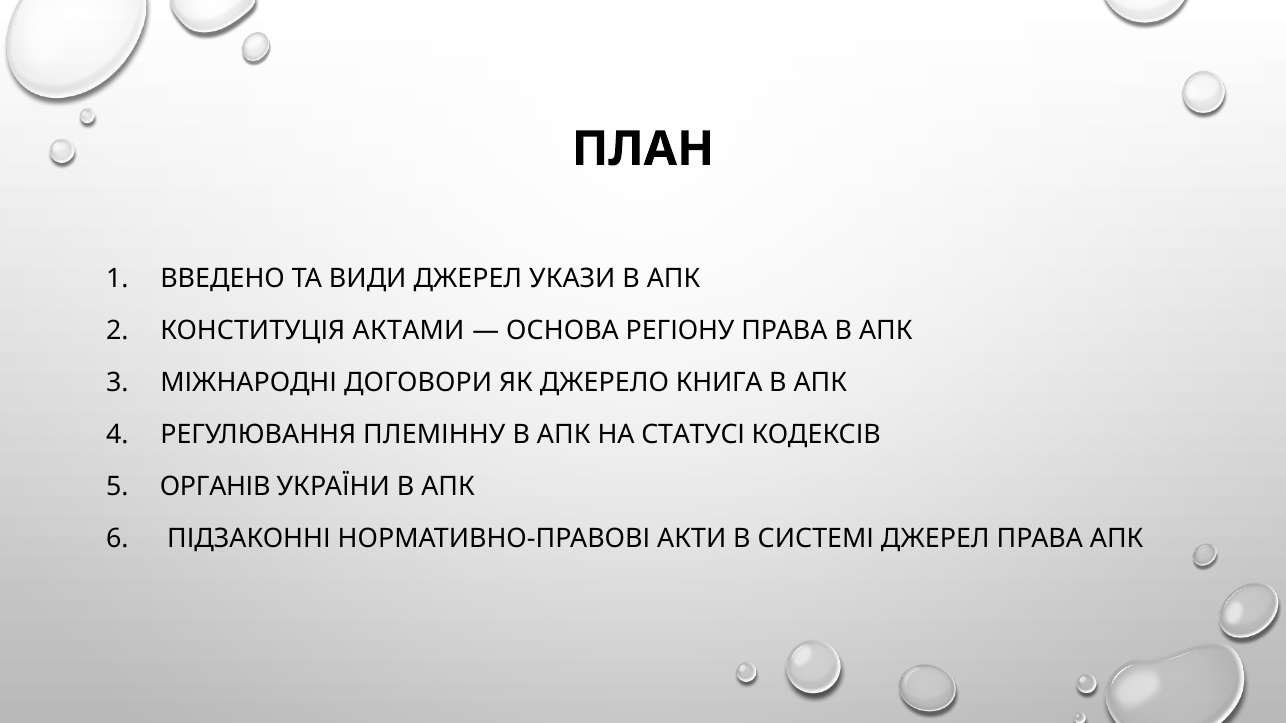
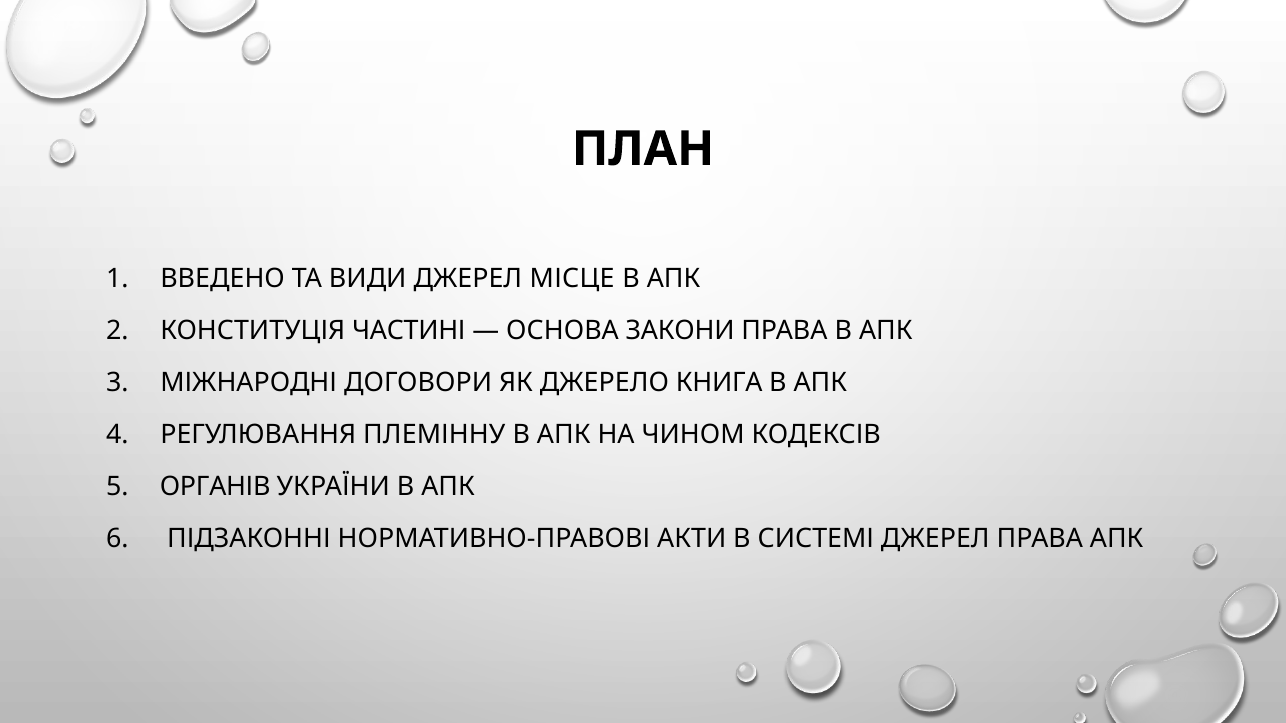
УКАЗИ: УКАЗИ -> МІСЦЕ (572, 279)
АКТАМИ: АКТАМИ -> ЧАСТИНІ (409, 331)
РЕГІОНУ: РЕГІОНУ -> ЗАКОНИ (680, 331)
СТАТУСІ: СТАТУСІ -> ЧИНОМ (693, 435)
